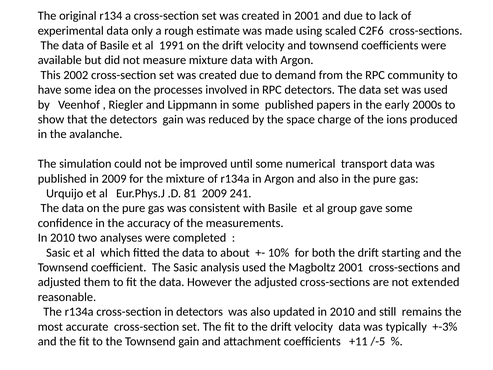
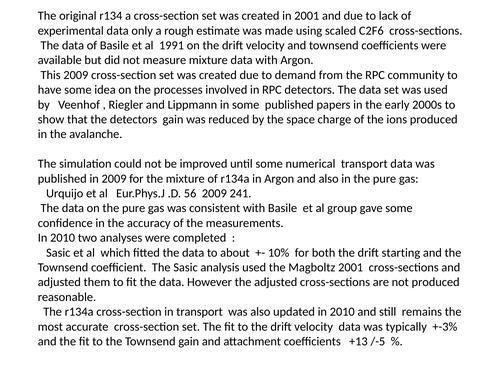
This 2002: 2002 -> 2009 (76, 75)
81: 81 -> 56 (190, 193)
not extended: extended -> produced (436, 282)
in detectors: detectors -> transport (200, 312)
+11: +11 -> +13 (358, 341)
